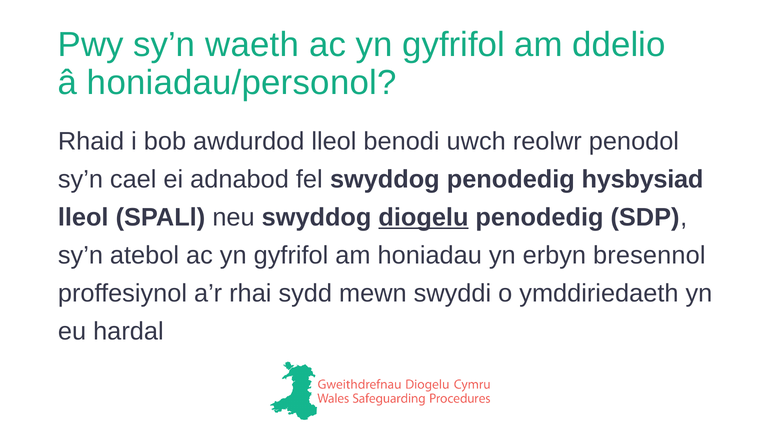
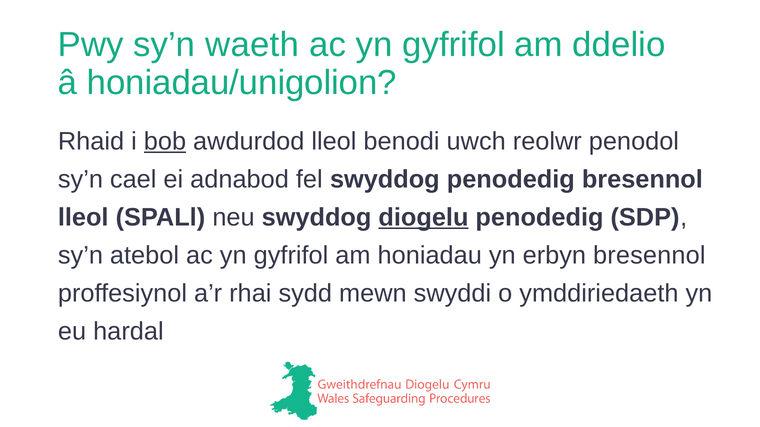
honiadau/personol: honiadau/personol -> honiadau/unigolion (242, 83)
bob underline: none -> present (165, 142)
penodedig hysbysiad: hysbysiad -> bresennol (642, 180)
